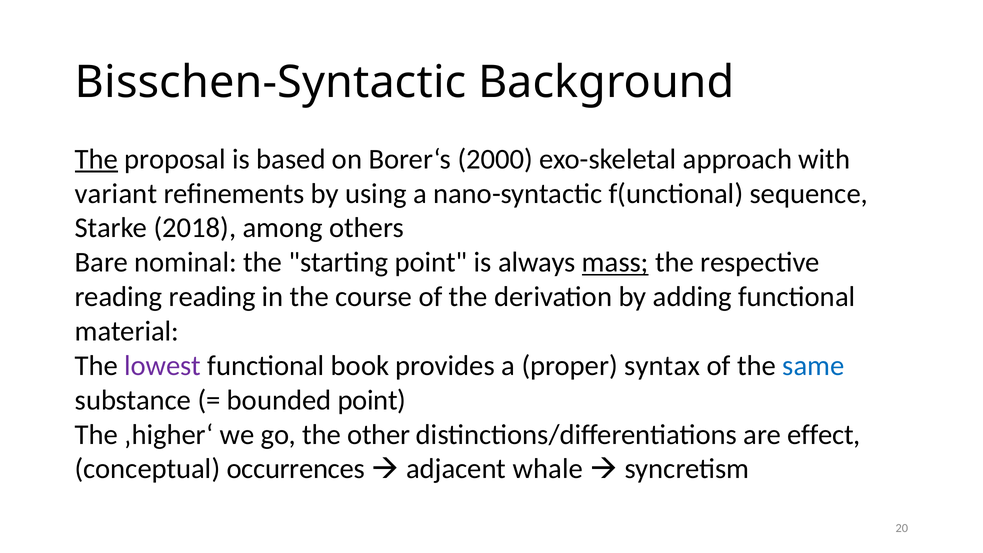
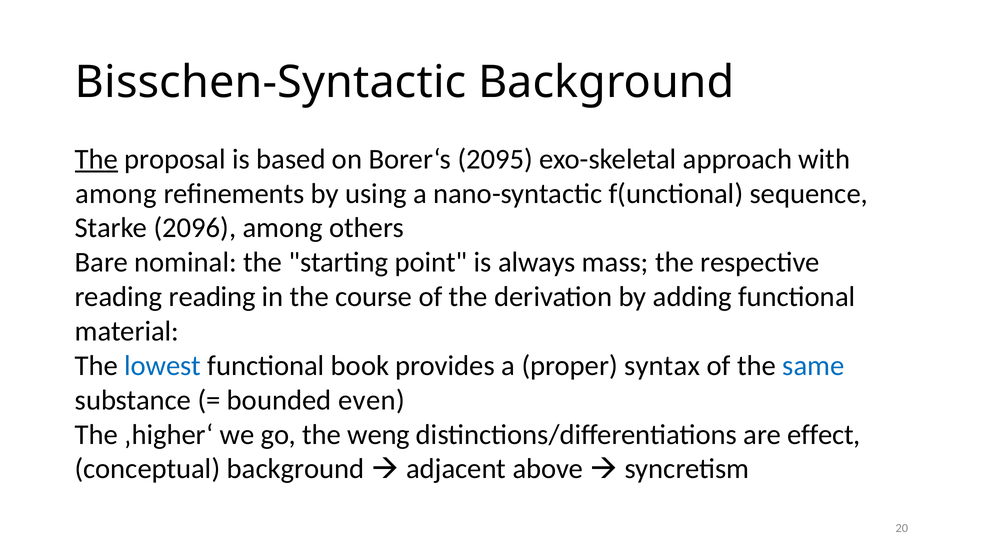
2000: 2000 -> 2095 (495, 159)
variant: variant -> among (116, 194)
2018: 2018 -> 2096 (195, 228)
mass underline: present -> none (615, 262)
lowest colour: purple -> blue (163, 366)
bounded point: point -> even (372, 400)
other: other -> weng (379, 435)
conceptual occurrences: occurrences -> background (296, 469)
whale: whale -> above (548, 469)
